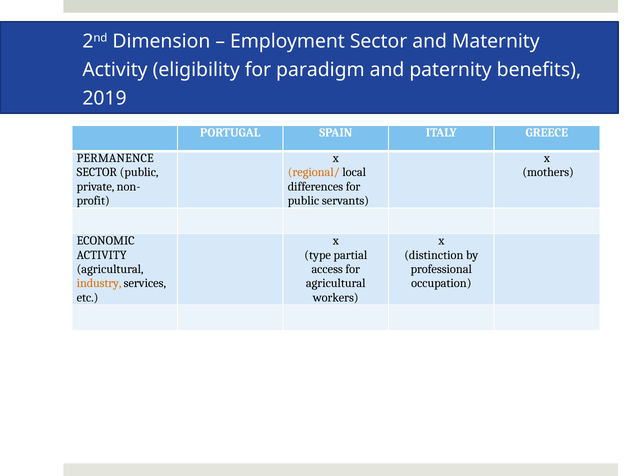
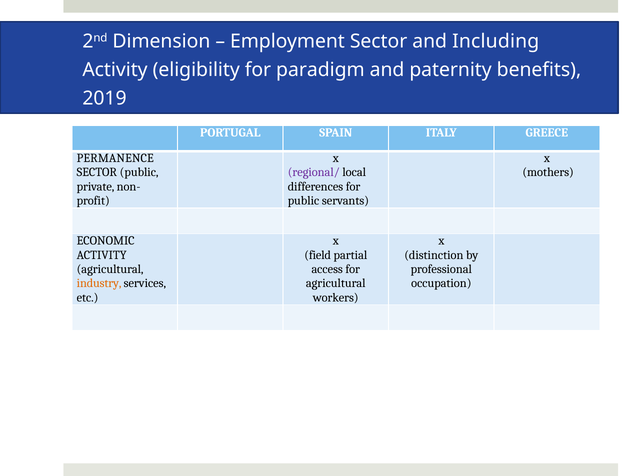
Maternity: Maternity -> Including (496, 41)
regional/ colour: orange -> purple (314, 172)
type: type -> field (318, 255)
